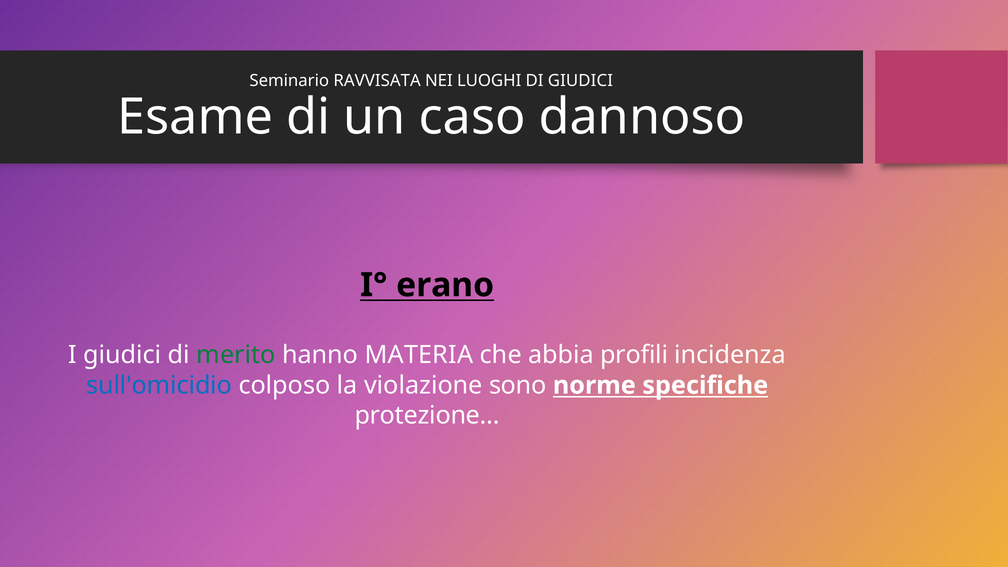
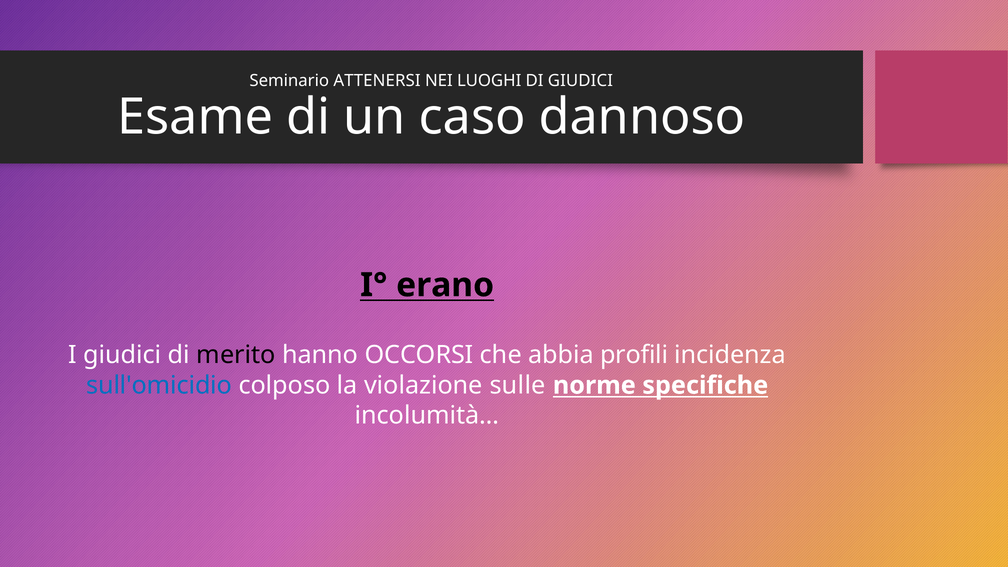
RAVVISATA: RAVVISATA -> ATTENERSI (377, 81)
merito colour: green -> black (236, 355)
MATERIA: MATERIA -> OCCORSI (419, 355)
sono: sono -> sulle (518, 385)
protezione…: protezione… -> incolumità… (427, 416)
